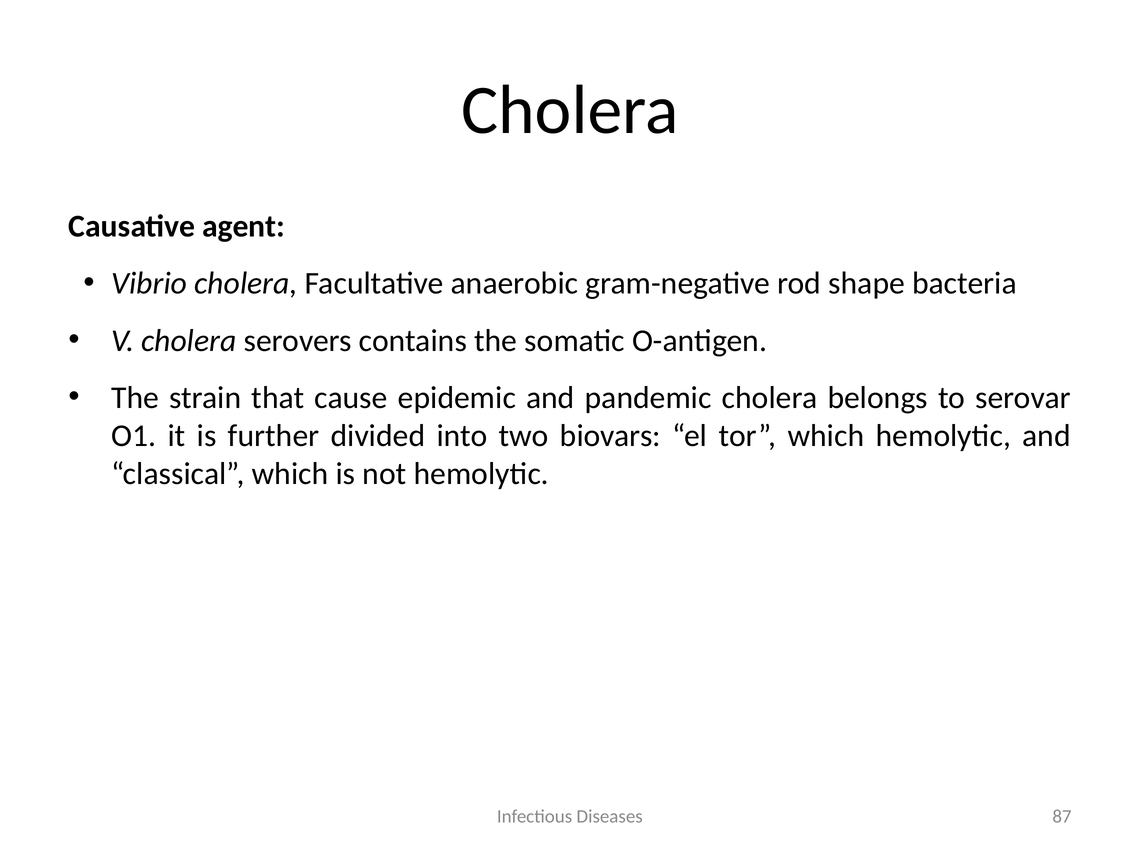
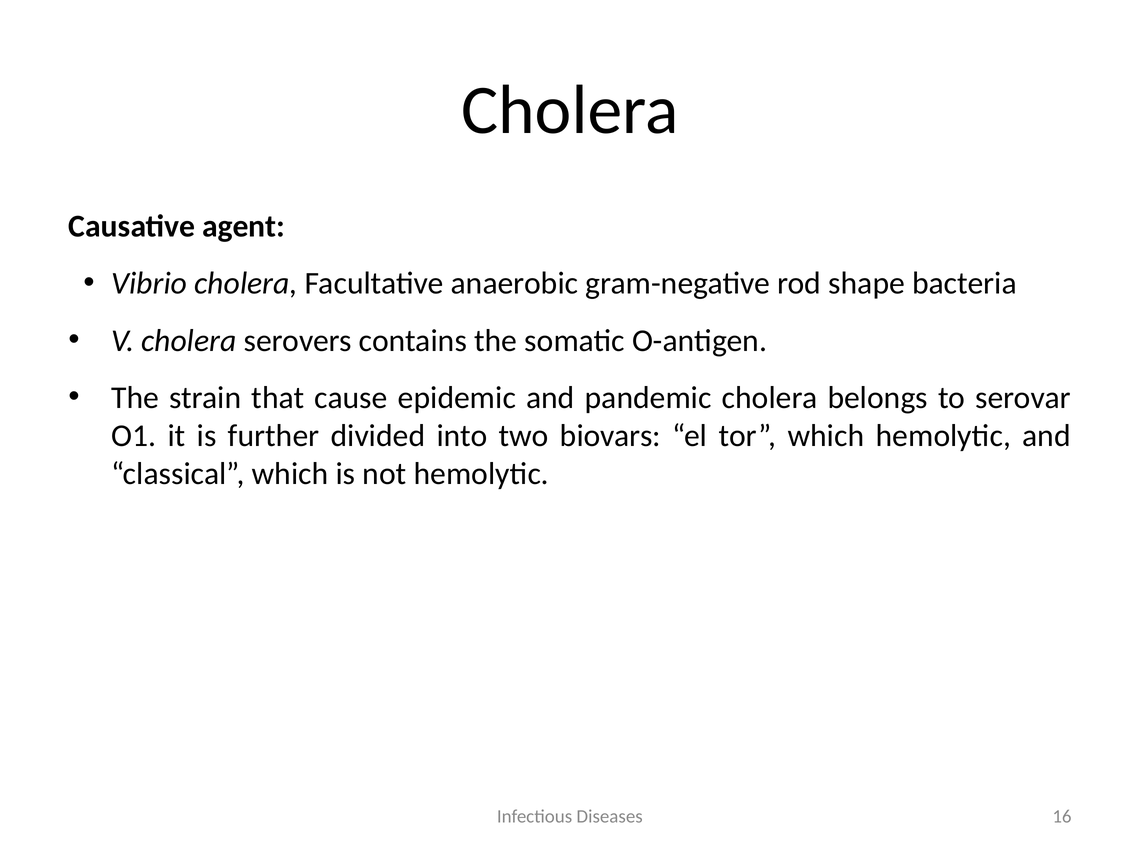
87: 87 -> 16 (1062, 816)
